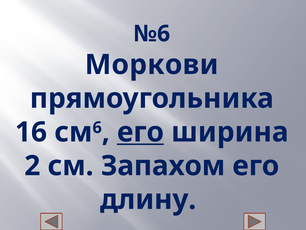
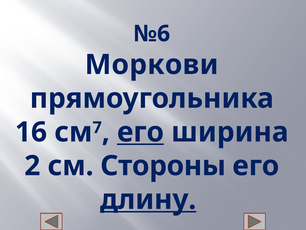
6: 6 -> 7 (97, 127)
Запахом: Запахом -> Стороны (163, 166)
длину underline: none -> present (148, 199)
